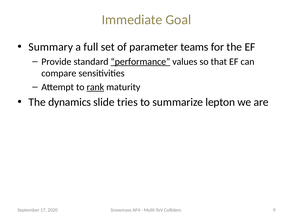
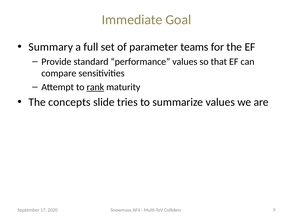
performance underline: present -> none (140, 62)
dynamics: dynamics -> concepts (69, 102)
summarize lepton: lepton -> values (220, 102)
